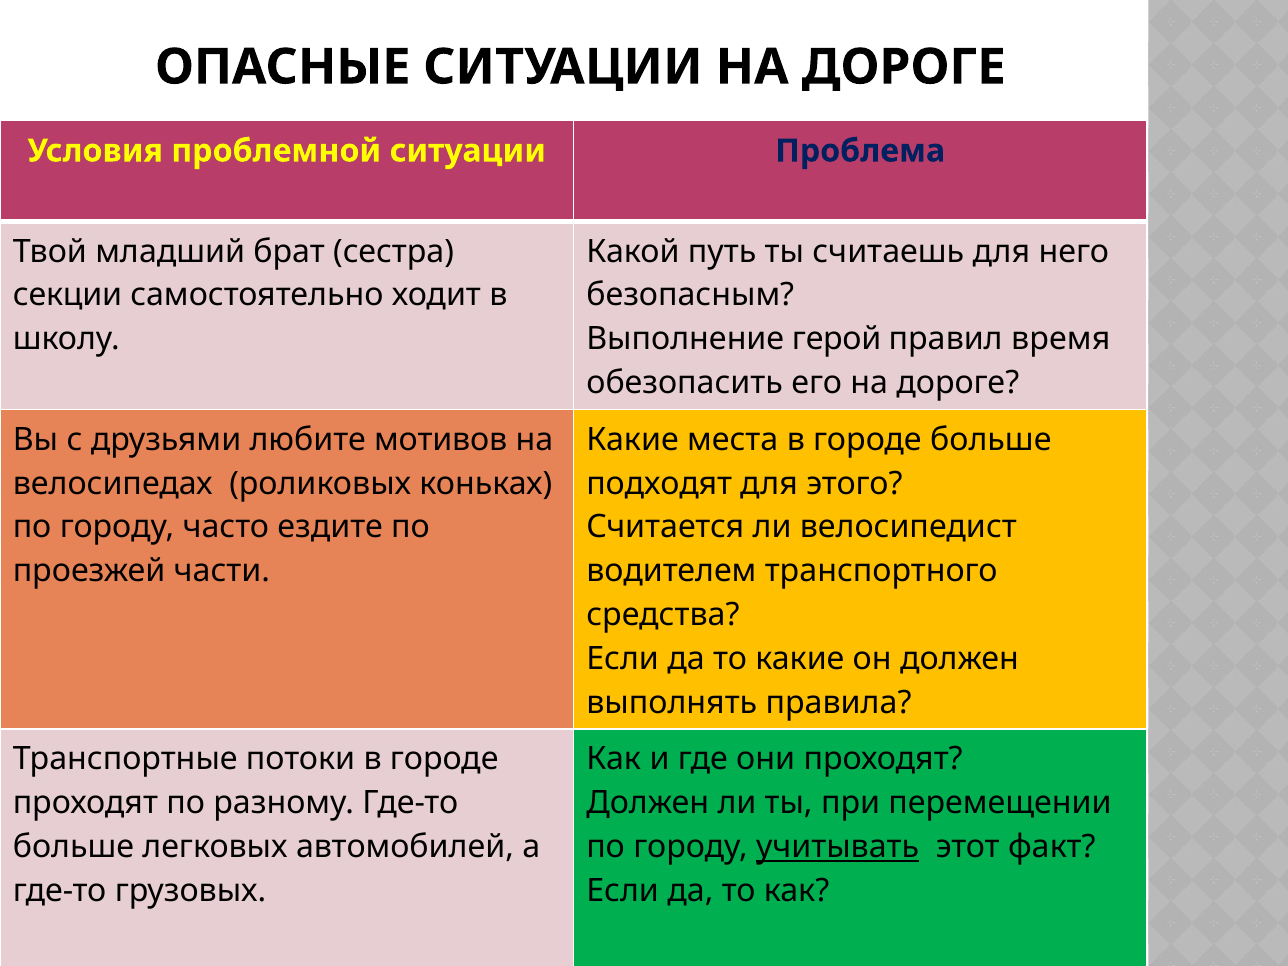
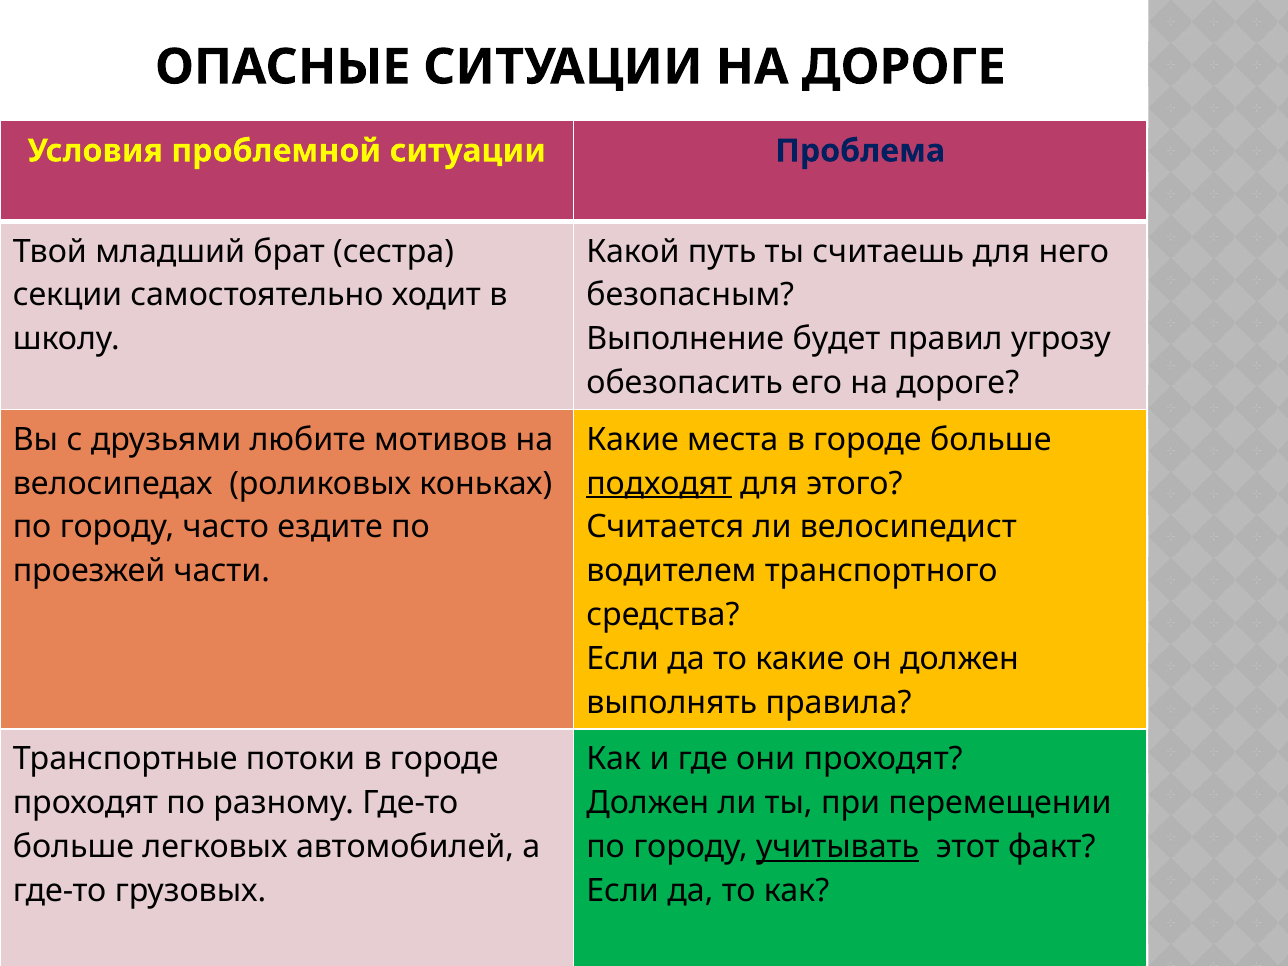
герой: герой -> будет (836, 339)
время: время -> угрозу (1061, 339)
подходят underline: none -> present (659, 483)
